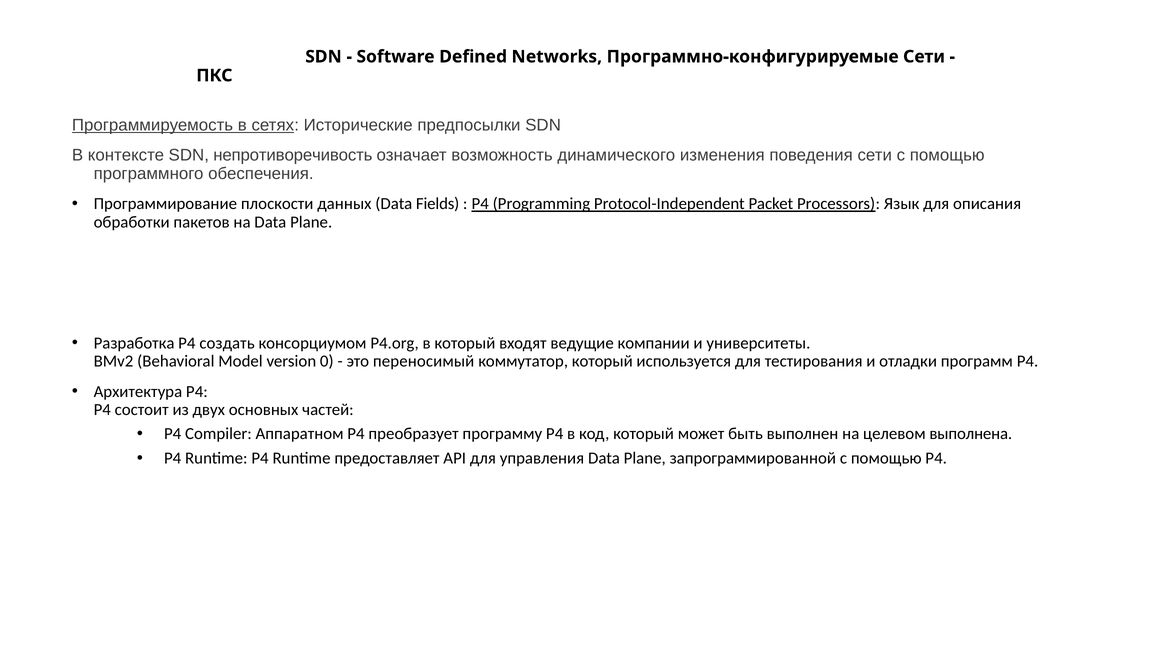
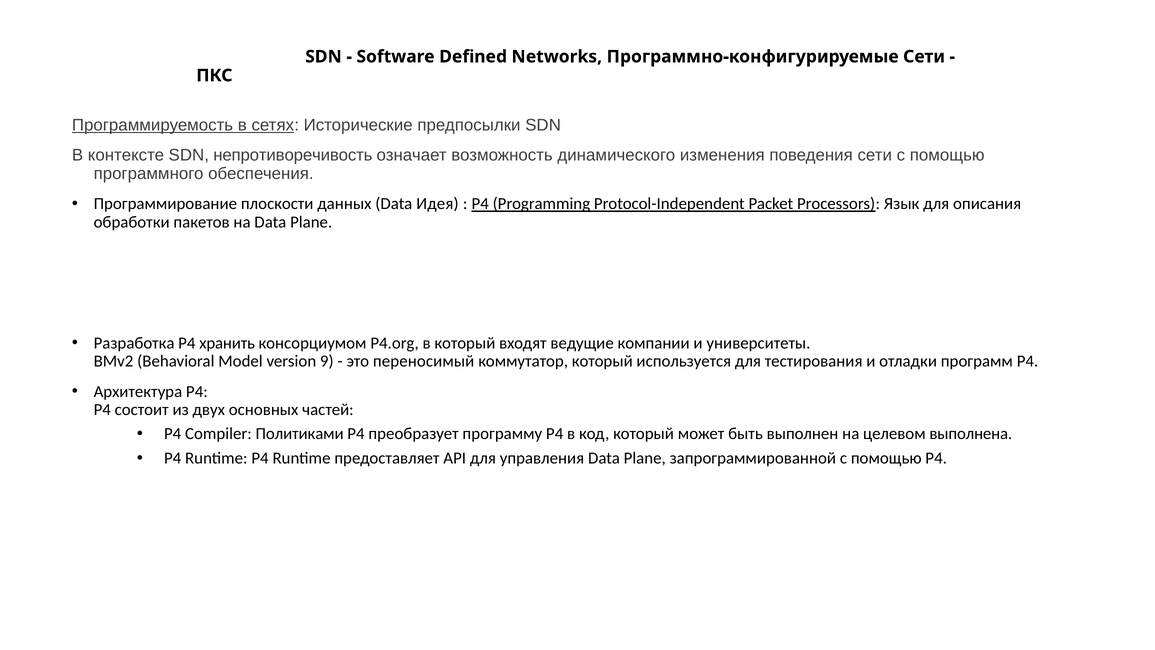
Fields: Fields -> Идея (437, 204)
создать: создать -> хранить (227, 343)
0: 0 -> 9 (327, 361)
Аппаратном: Аппаратном -> Политиками (300, 434)
